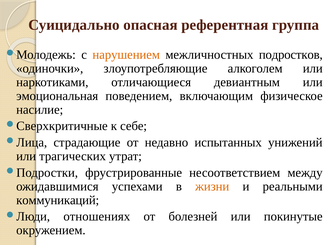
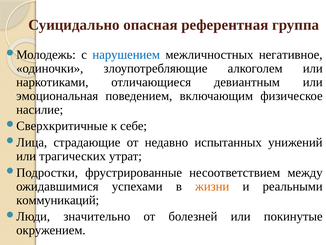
нарушением colour: orange -> blue (126, 55)
подростков: подростков -> негативное (291, 55)
отношениях: отношениях -> значительно (97, 216)
